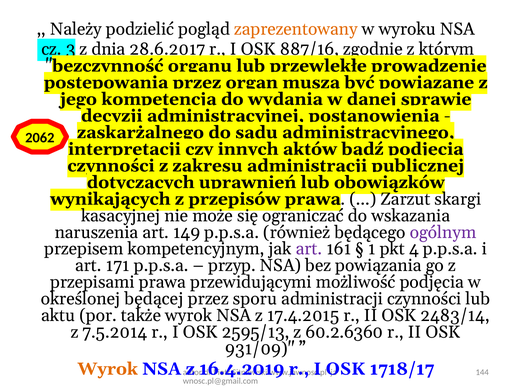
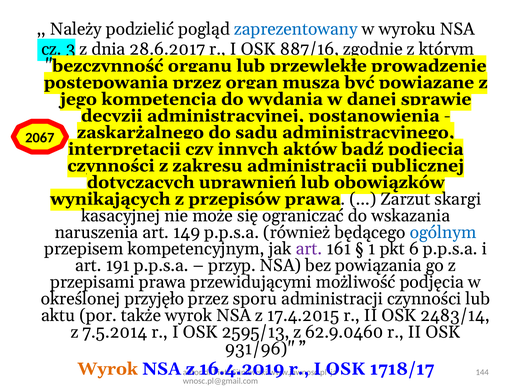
zaprezentowany colour: orange -> blue (296, 29)
2062: 2062 -> 2067 (40, 138)
ogólnym colour: purple -> blue (443, 232)
4: 4 -> 6 (414, 249)
171: 171 -> 191 (118, 266)
będącej: będącej -> przyjęło (154, 299)
60.2.6360: 60.2.6360 -> 62.9.0460 (344, 332)
931/09: 931/09 -> 931/96 (260, 349)
